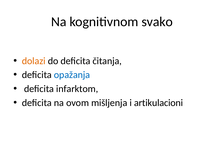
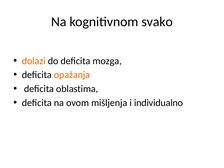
čitanja: čitanja -> mozga (107, 61)
opažanja colour: blue -> orange (72, 75)
infarktom: infarktom -> oblastima (77, 89)
artikulacioni: artikulacioni -> individualno (159, 103)
